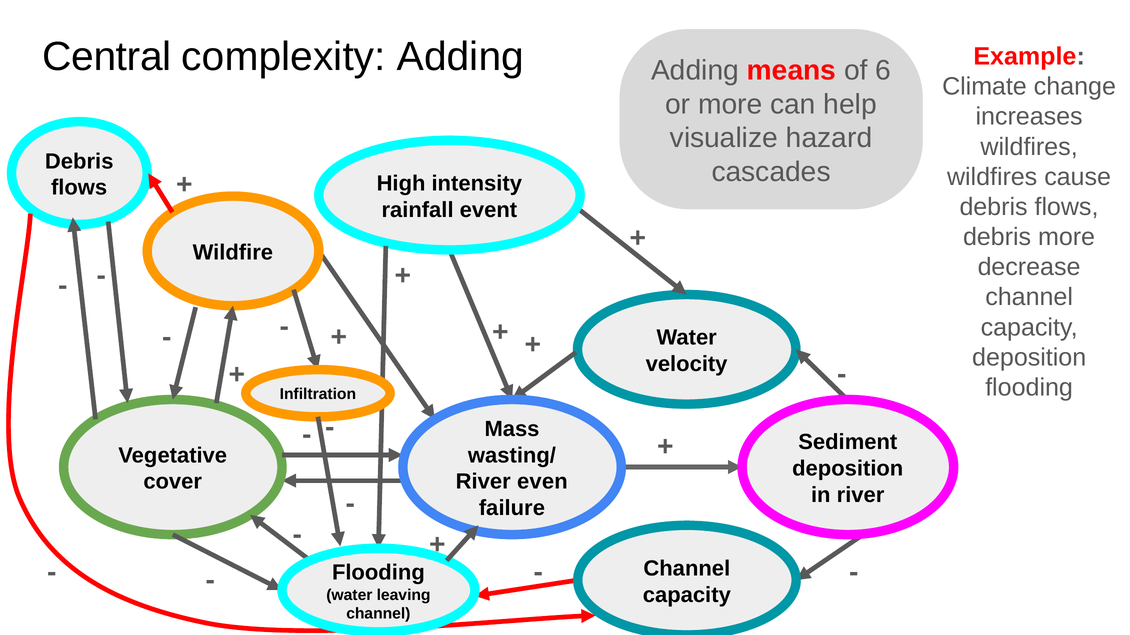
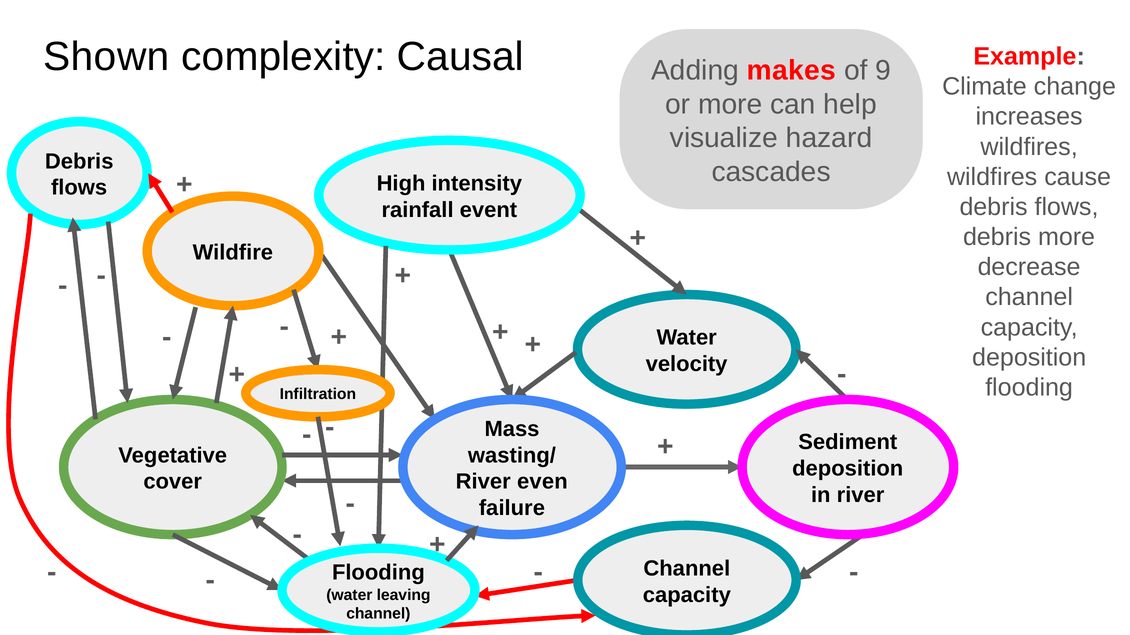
Central: Central -> Shown (106, 57)
complexity Adding: Adding -> Causal (460, 57)
means: means -> makes (791, 70)
6: 6 -> 9 (883, 70)
